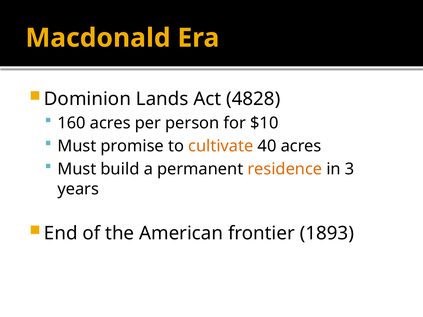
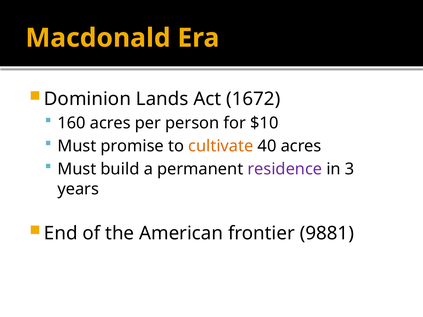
4828: 4828 -> 1672 (253, 99)
residence colour: orange -> purple (285, 169)
1893: 1893 -> 9881 (327, 233)
